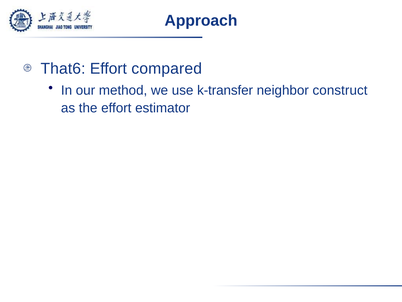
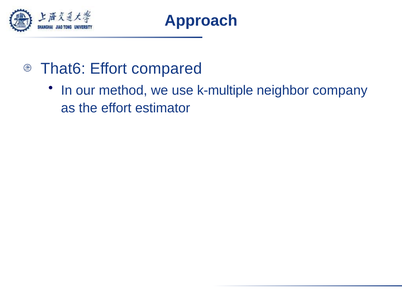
k-transfer: k-transfer -> k-multiple (225, 90)
construct: construct -> company (340, 90)
